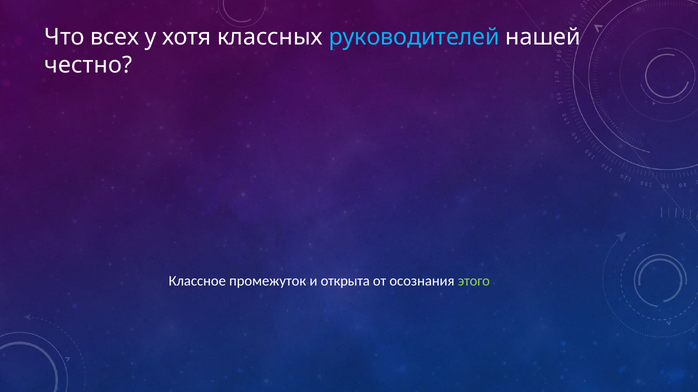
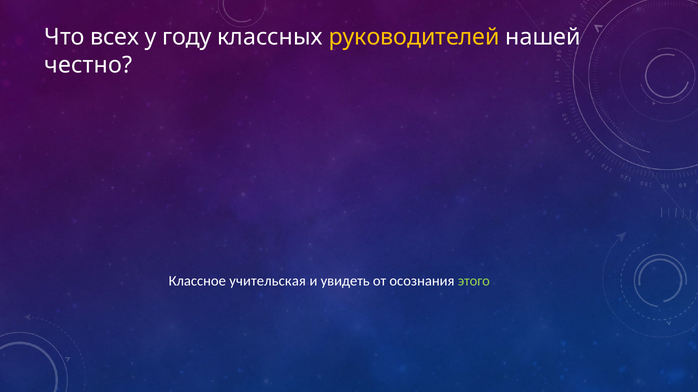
хотя: хотя -> году (187, 37)
руководителей colour: light blue -> yellow (414, 37)
промежуток: промежуток -> учительская (268, 281)
открыта: открыта -> увидеть (345, 281)
